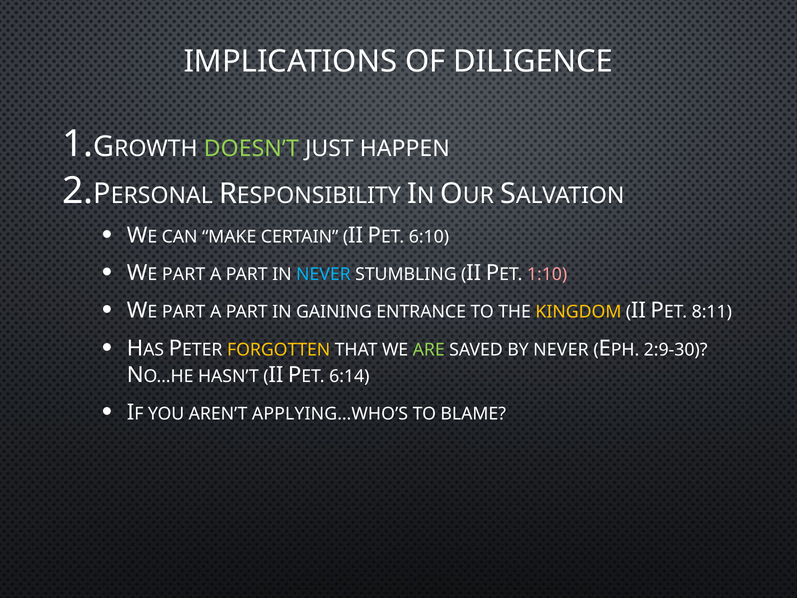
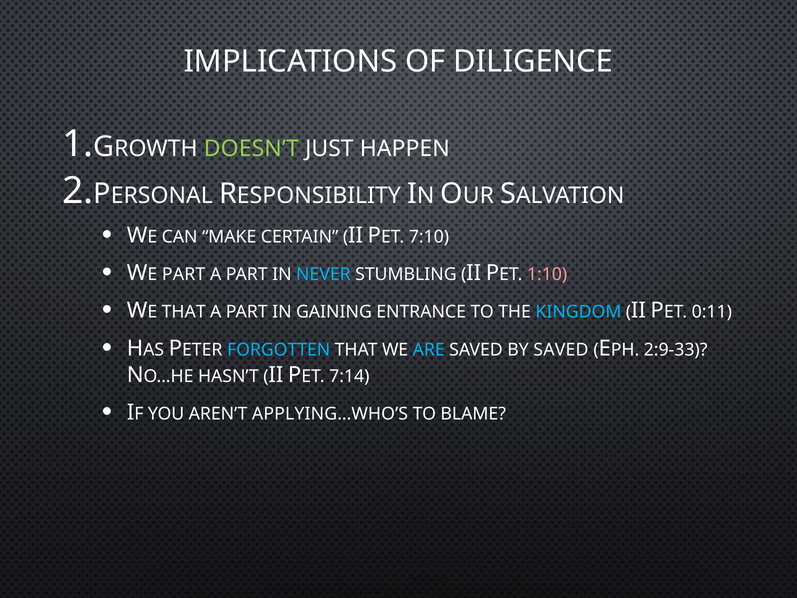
6:10: 6:10 -> 7:10 (429, 237)
PART: PART -> THAT (184, 312)
KINGDOM colour: yellow -> light blue (578, 312)
8:11: 8:11 -> 0:11 (712, 312)
FORGOTTEN colour: yellow -> light blue (279, 350)
ARE colour: light green -> light blue (429, 350)
BY NEVER: NEVER -> SAVED (561, 350)
2:9-30: 2:9-30 -> 2:9-33 (676, 350)
6:14: 6:14 -> 7:14 (349, 376)
